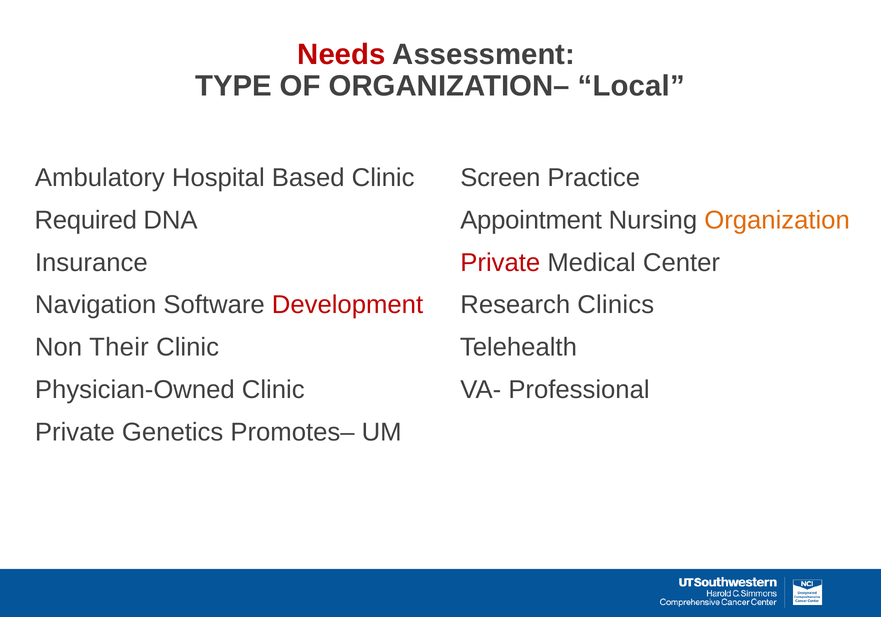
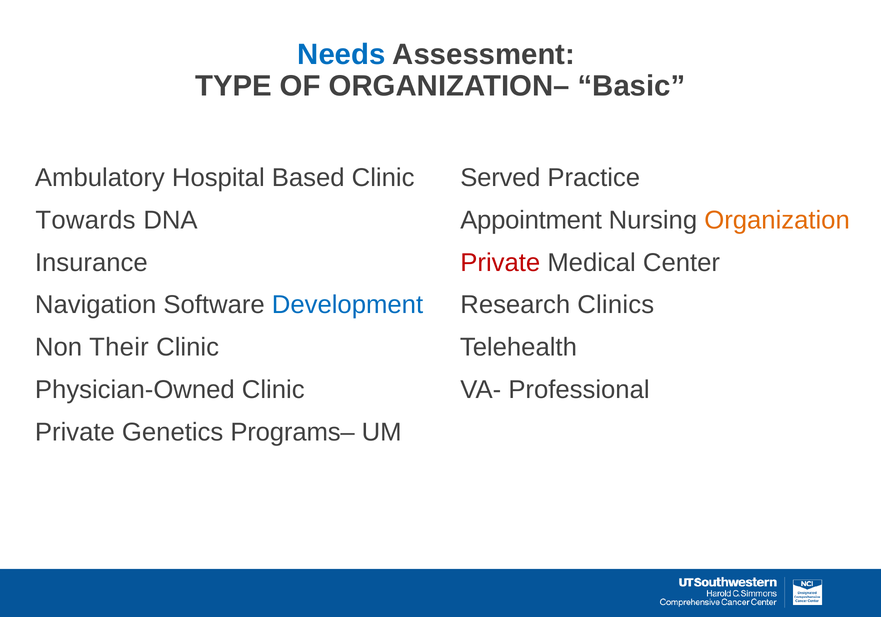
Needs colour: red -> blue (341, 55)
Local: Local -> Basic (631, 86)
Screen: Screen -> Served (500, 178)
Required: Required -> Towards (86, 220)
Development colour: red -> blue (347, 305)
Promotes–: Promotes– -> Programs– (293, 432)
